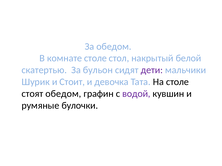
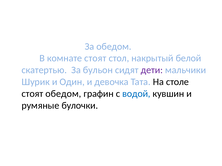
комнате столе: столе -> стоят (95, 58)
Стоит: Стоит -> Один (72, 82)
водой colour: purple -> blue (136, 94)
